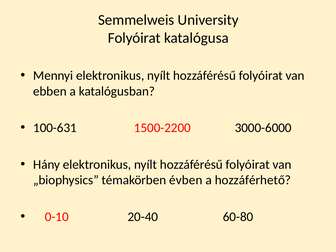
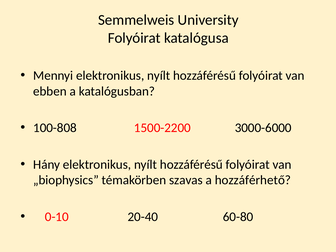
100-631: 100-631 -> 100-808 (55, 128)
évben: évben -> szavas (186, 180)
